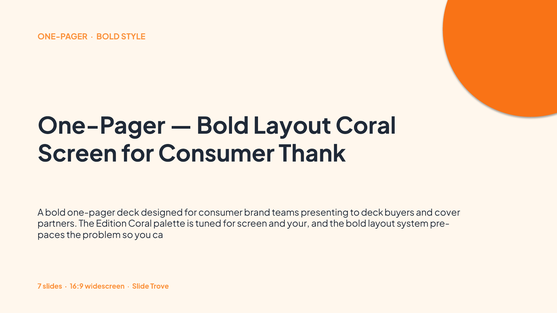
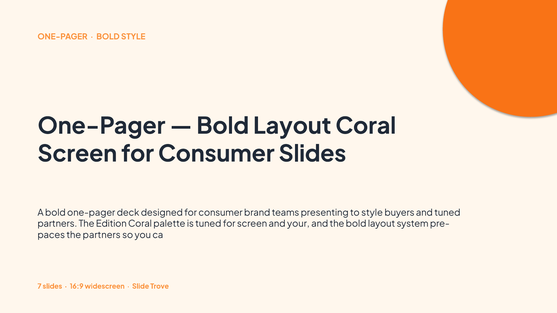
Consumer Thank: Thank -> Slides (312, 154)
to deck: deck -> style (372, 213)
and cover: cover -> tuned (447, 213)
the problem: problem -> partners (102, 235)
